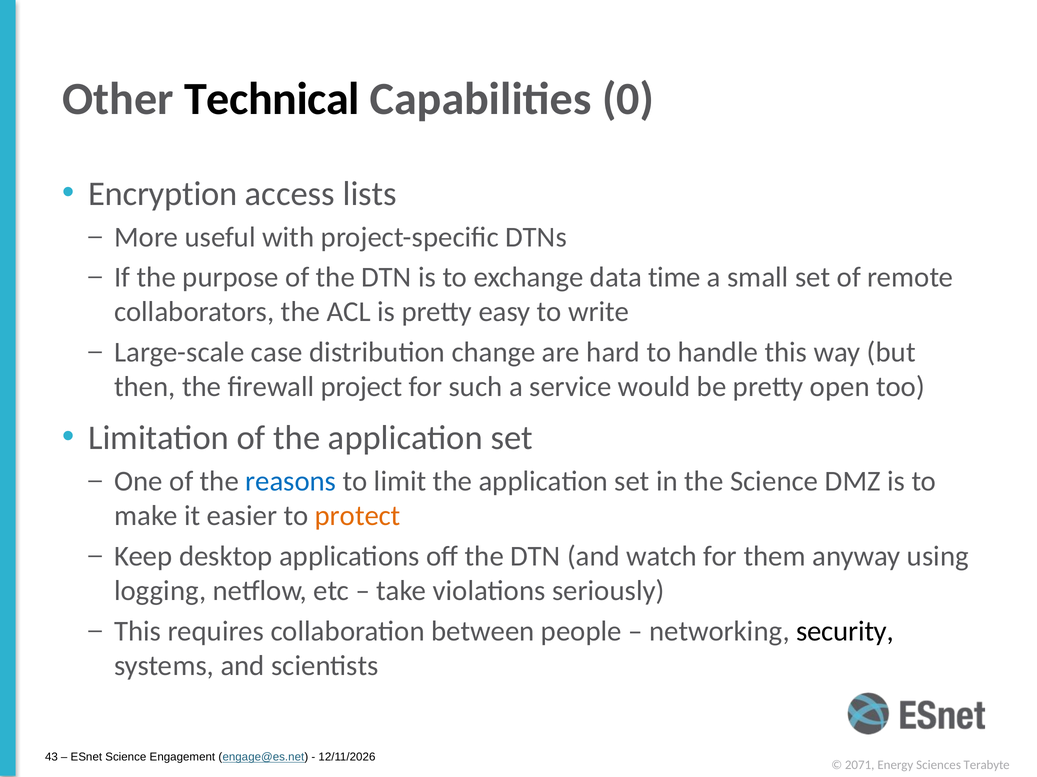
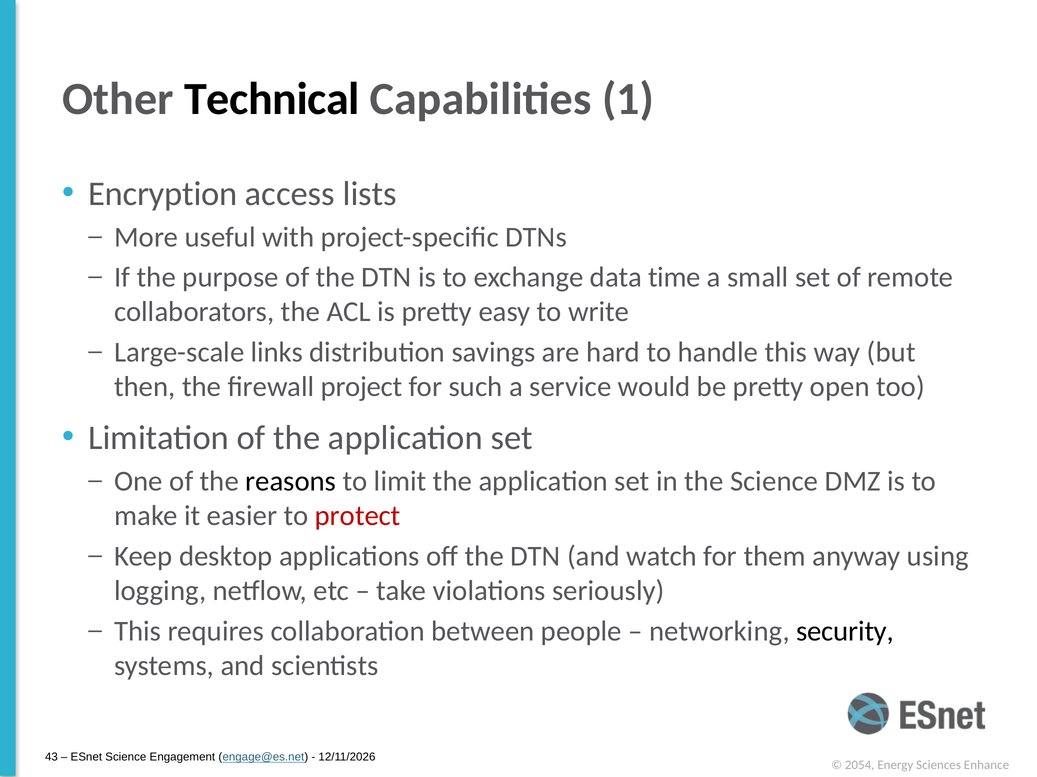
0: 0 -> 1 (628, 99)
case: case -> links (277, 353)
change: change -> savings (494, 353)
reasons colour: blue -> black (291, 482)
protect colour: orange -> red (358, 516)
2071: 2071 -> 2054 (860, 766)
Terabyte: Terabyte -> Enhance (987, 766)
